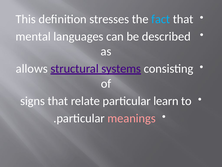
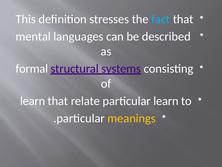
allows: allows -> formal (32, 68)
signs: signs -> learn (33, 101)
meanings colour: pink -> yellow (132, 118)
